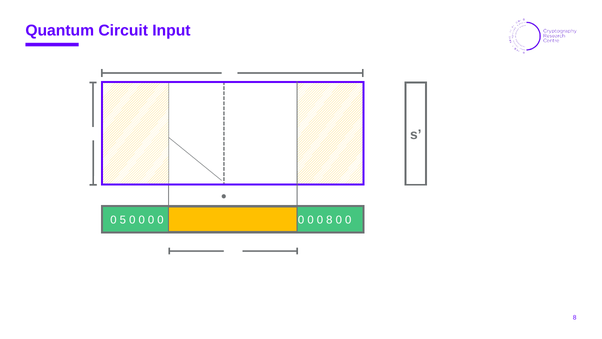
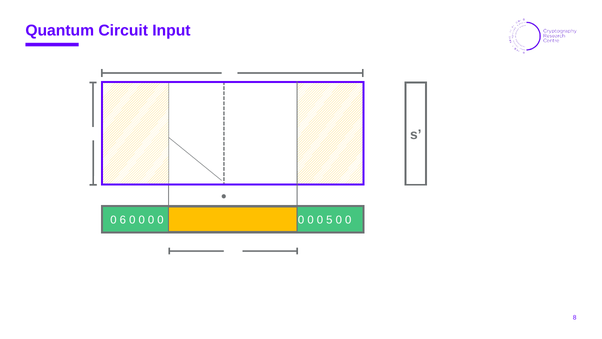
5: 5 -> 6 (123, 220)
0 8: 8 -> 5 (329, 220)
